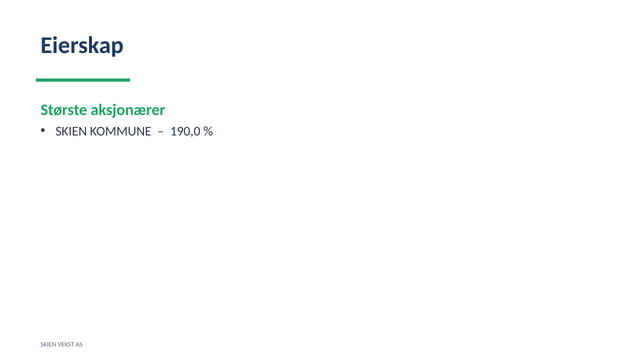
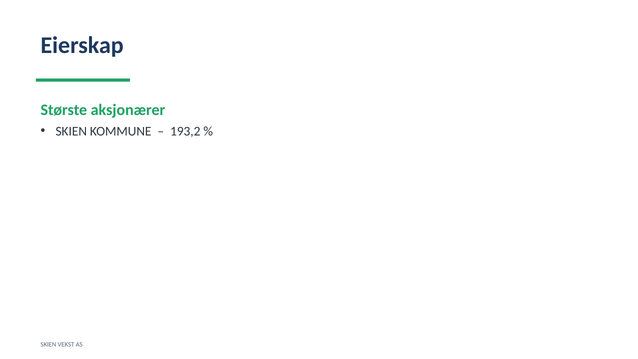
190,0: 190,0 -> 193,2 (185, 131)
